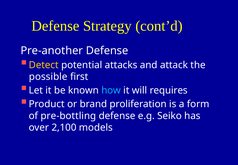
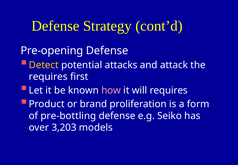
Pre-another: Pre-another -> Pre-opening (52, 51)
possible: possible -> requires (48, 77)
how colour: light blue -> pink (111, 90)
2,100: 2,100 -> 3,203 (64, 127)
